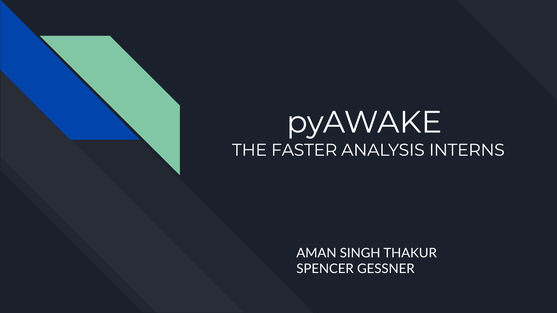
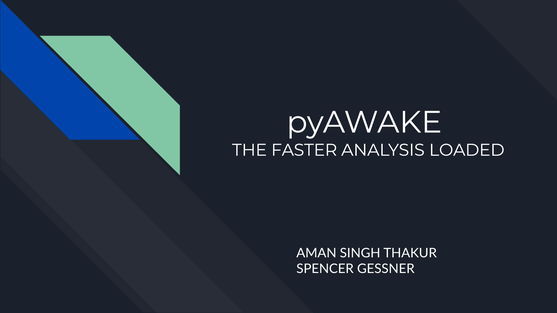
INTERNS: INTERNS -> LOADED (467, 150)
